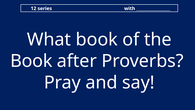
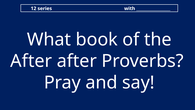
Book: Book -> After (31, 61)
